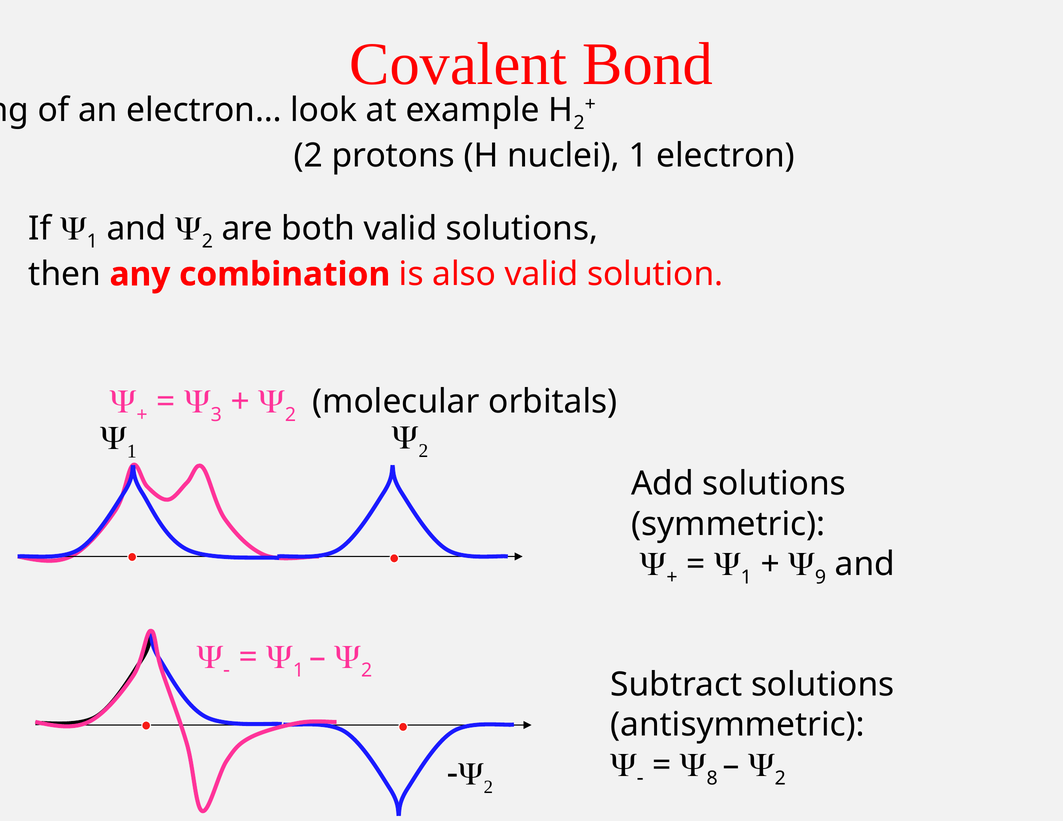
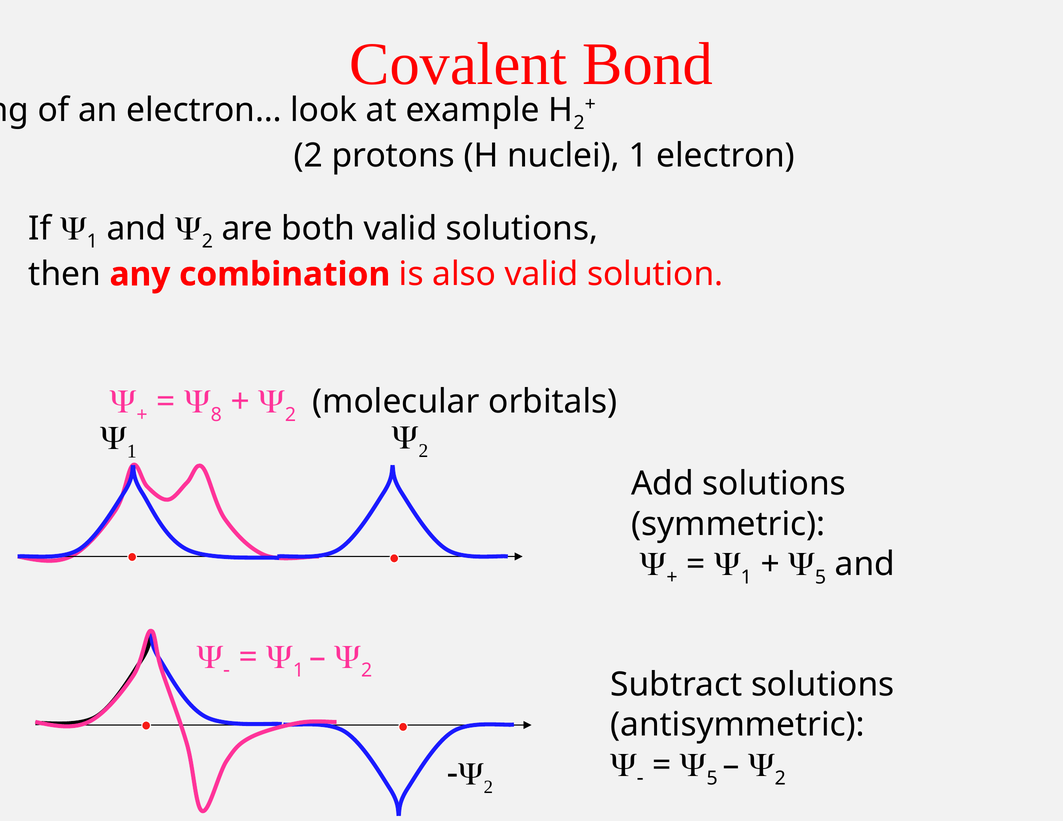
3: 3 -> 8 (216, 415)
9: 9 -> 5 (821, 578)
8: 8 -> 5 (712, 779)
